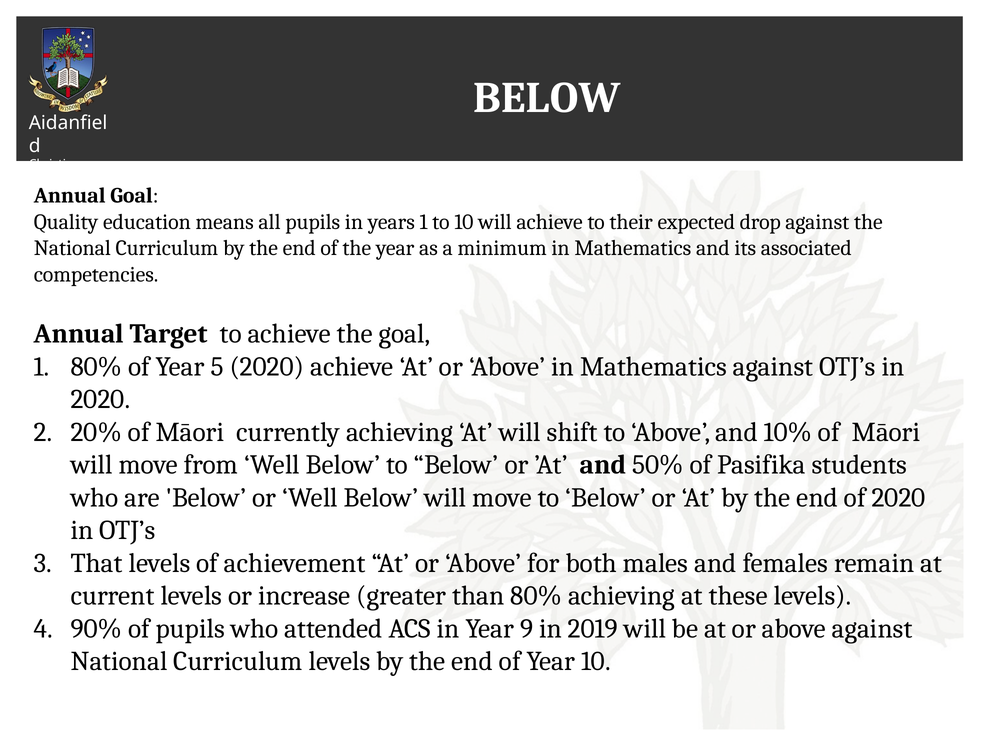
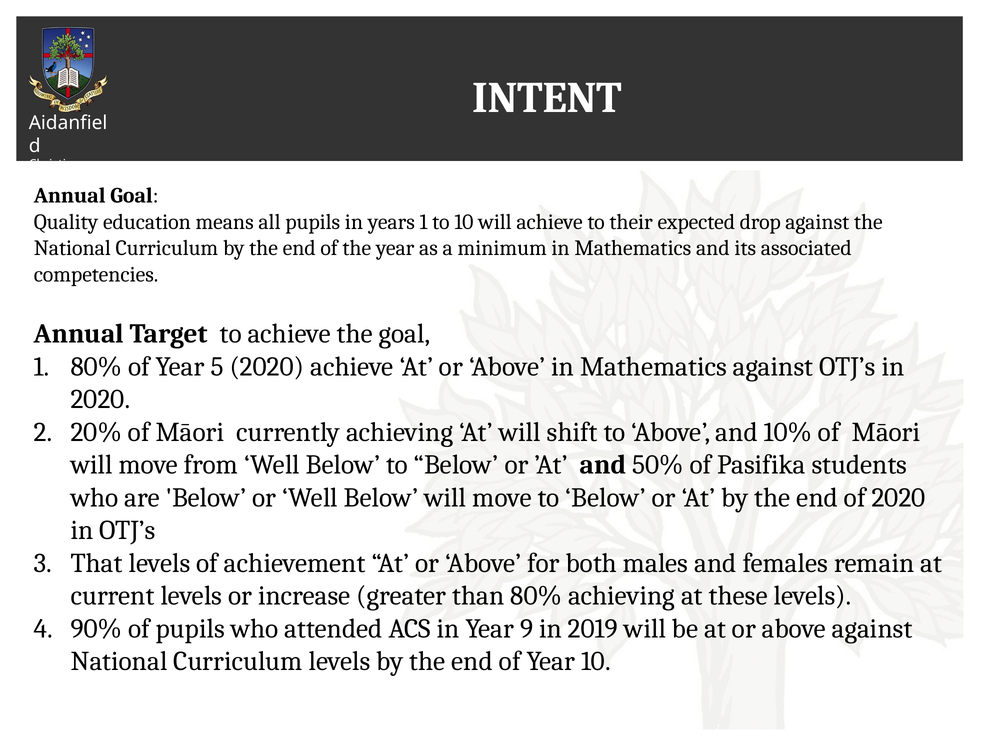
BELOW: BELOW -> INTENT (547, 98)
